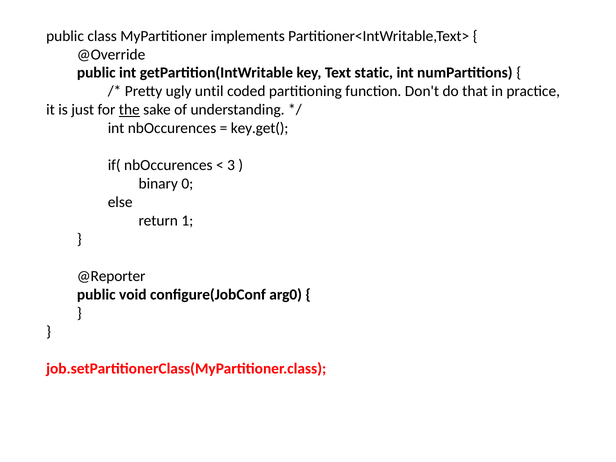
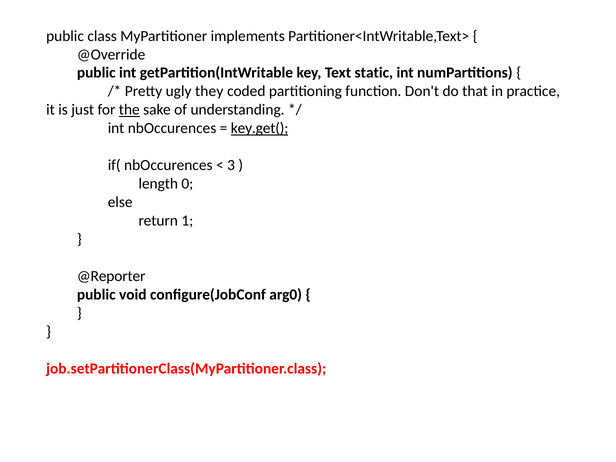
until: until -> they (209, 91)
key.get( underline: none -> present (260, 128)
binary: binary -> length (158, 184)
